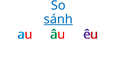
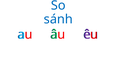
sánh underline: present -> none (58, 19)
